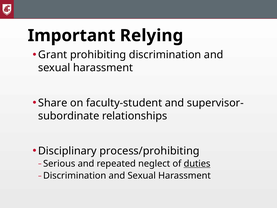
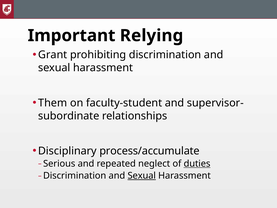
Share: Share -> Them (53, 103)
process/prohibiting: process/prohibiting -> process/accumulate (150, 151)
Sexual underline: none -> present (142, 176)
